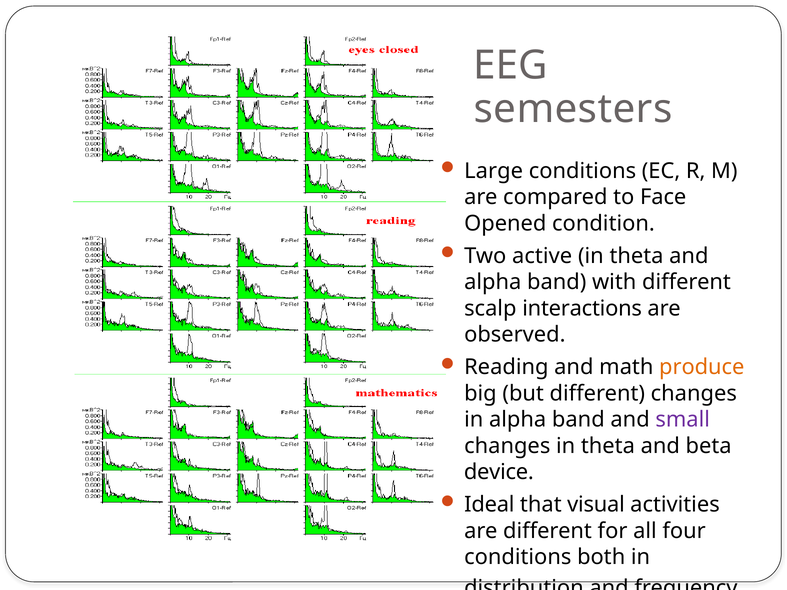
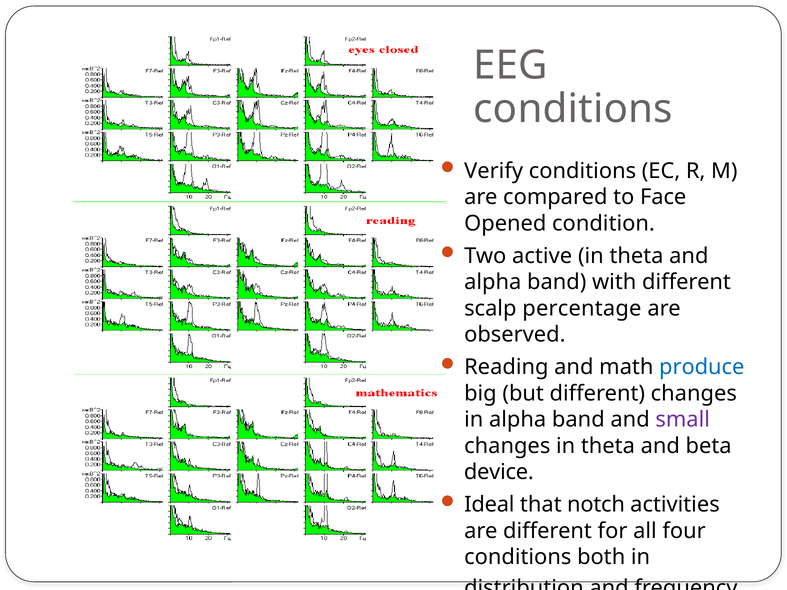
semesters: semesters -> conditions (573, 109)
Large: Large -> Verify (494, 171)
interactions: interactions -> percentage (582, 309)
produce colour: orange -> blue (702, 367)
visual: visual -> notch (596, 505)
